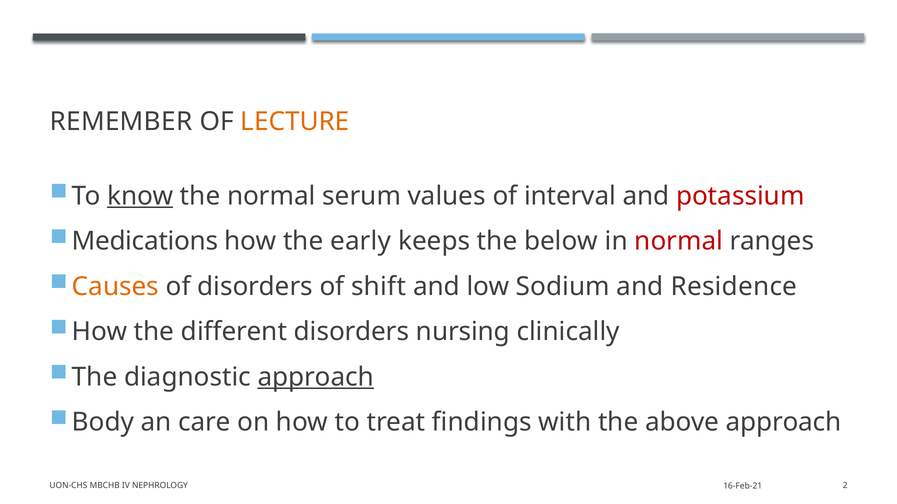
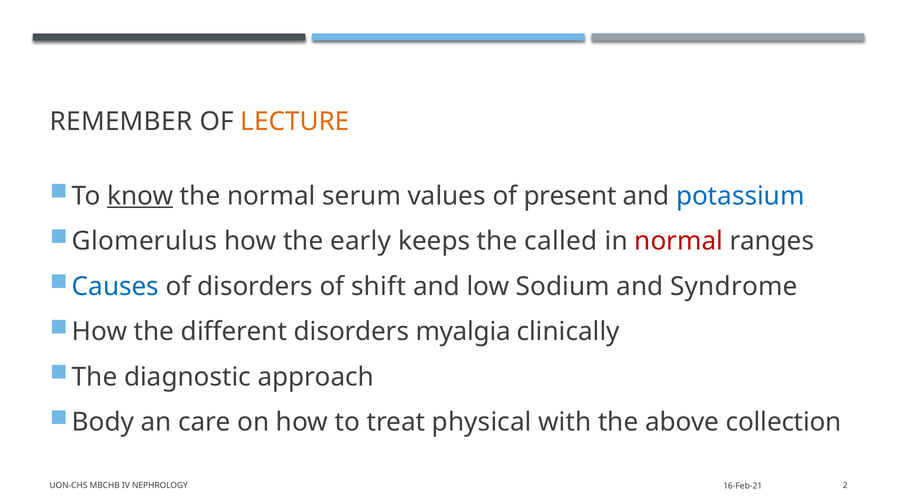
interval: interval -> present (570, 196)
potassium colour: red -> blue (740, 196)
Medications: Medications -> Glomerulus (145, 241)
below: below -> called (561, 241)
Causes colour: orange -> blue (116, 287)
Residence: Residence -> Syndrome (734, 287)
nursing: nursing -> myalgia (463, 332)
approach underline: present -> none (316, 377)
findings: findings -> physical (482, 423)
above approach: approach -> collection (784, 423)
